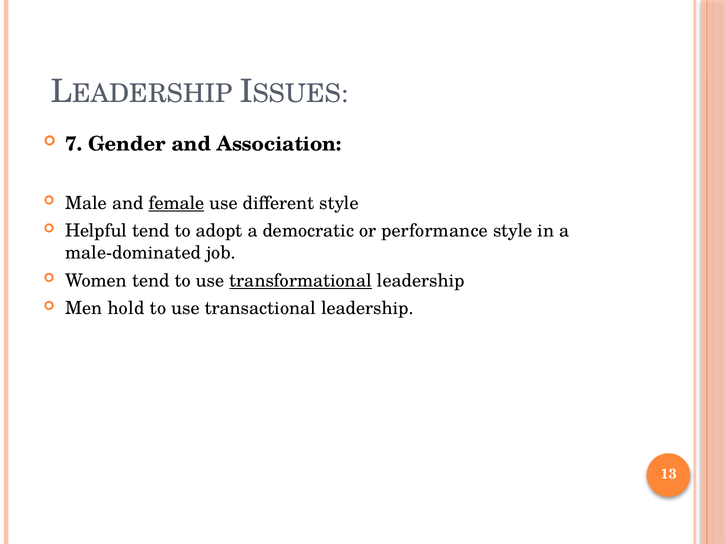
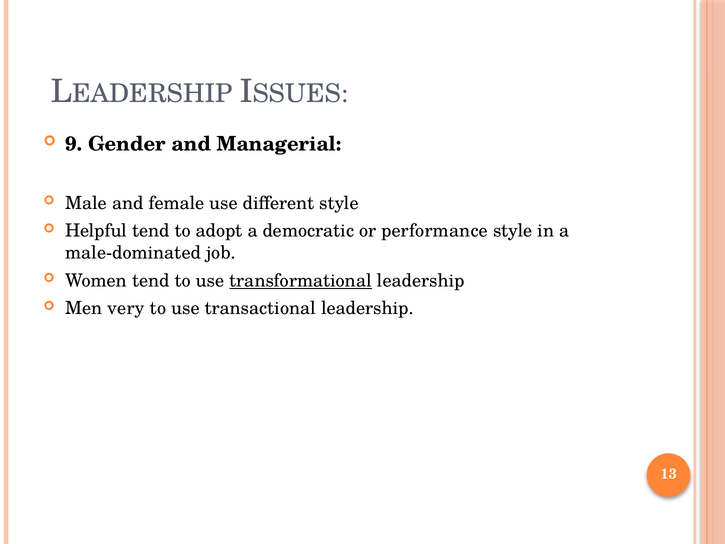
7: 7 -> 9 (74, 144)
Association: Association -> Managerial (279, 144)
female underline: present -> none (176, 203)
hold: hold -> very (126, 308)
